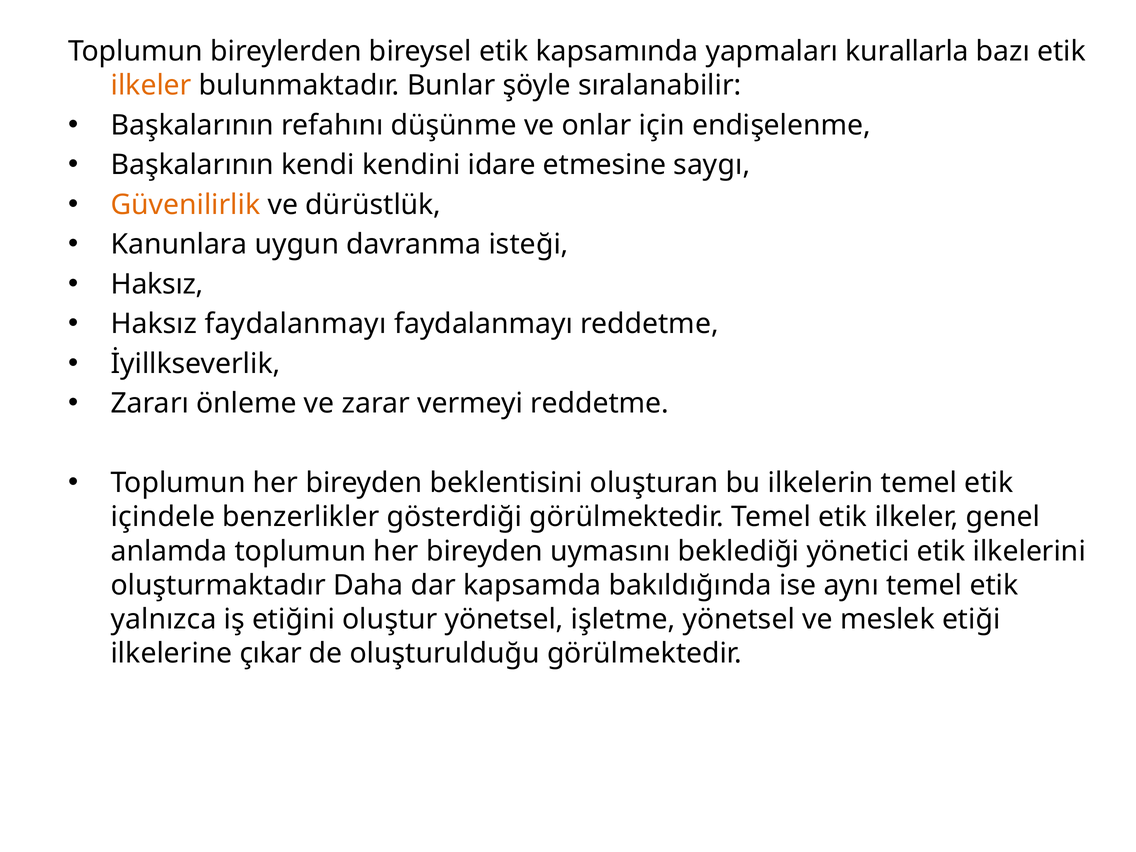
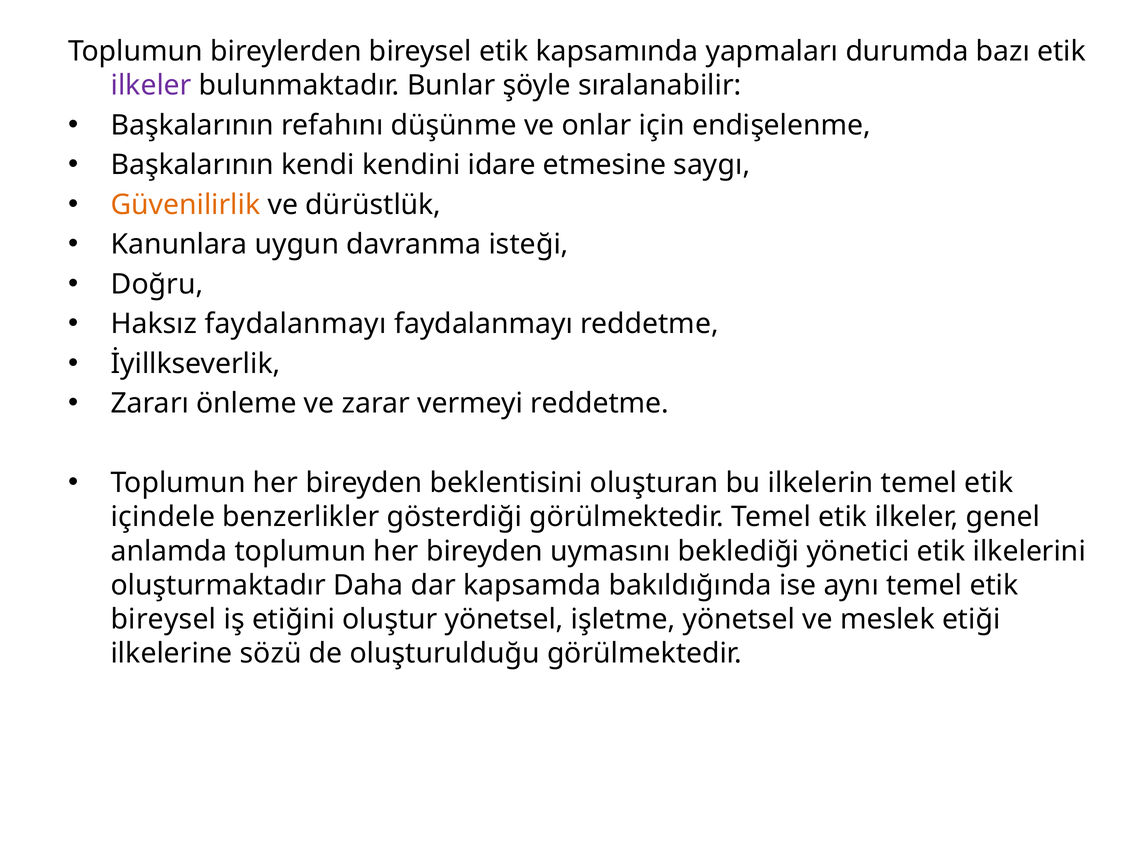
kurallarla: kurallarla -> durumda (907, 51)
ilkeler colour: orange -> purple (151, 85)
Haksız: Haksız -> Doğru (157, 284)
yalnızca: yalnızca -> bireysel (164, 619)
çıkar: çıkar -> sözü (271, 653)
